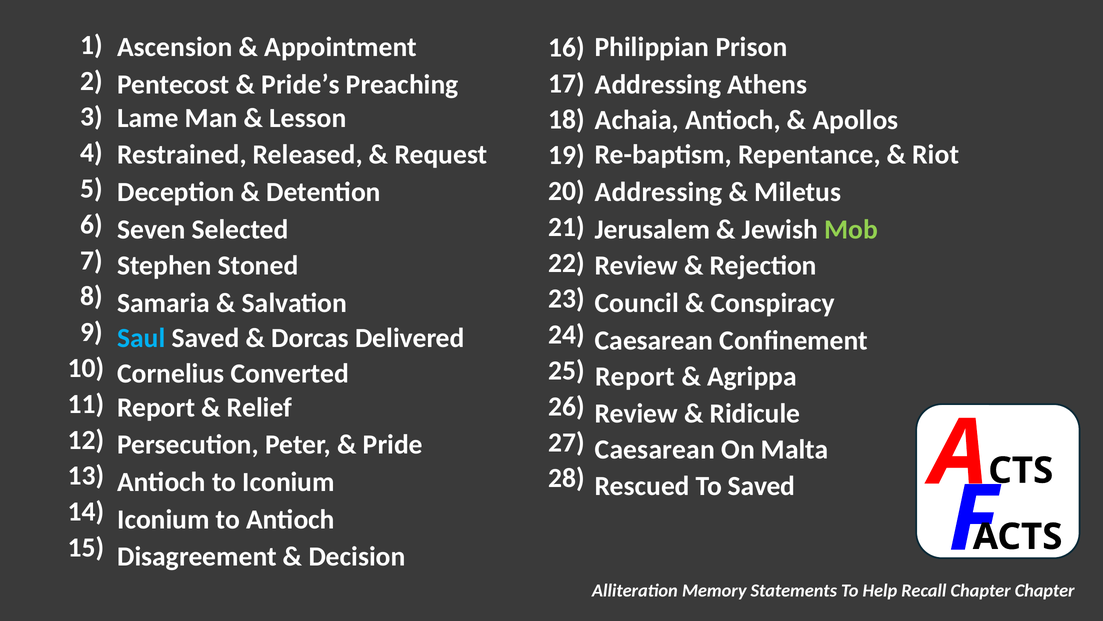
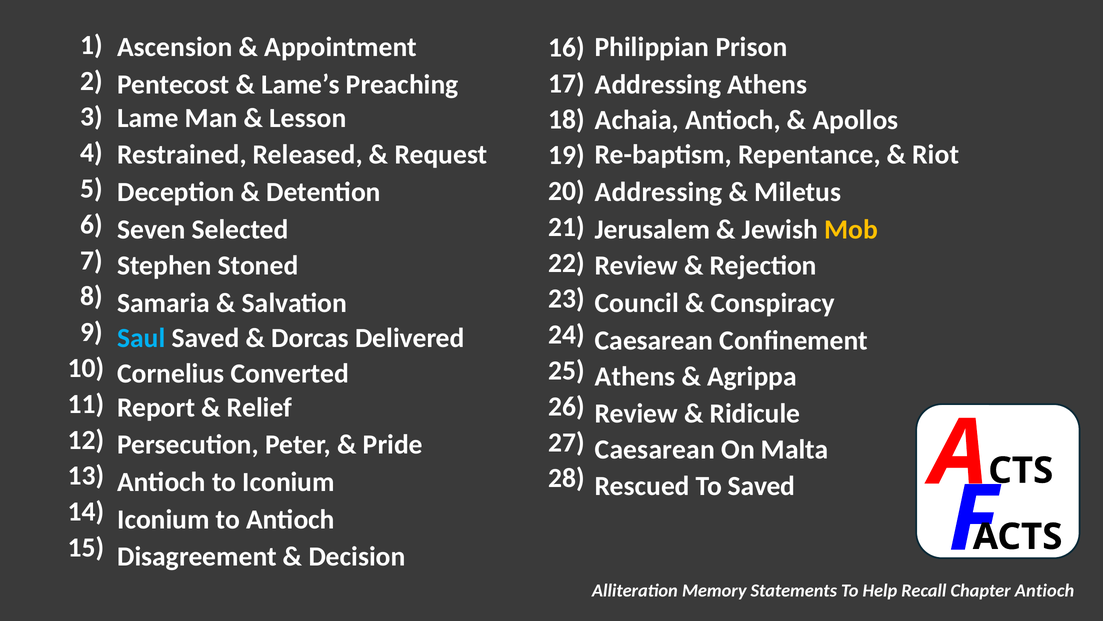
Pride’s: Pride’s -> Lame’s (301, 84)
Mob colour: light green -> yellow (851, 229)
Report: Report -> Athens (635, 376)
Chapter: Chapter -> Antioch (1045, 590)
